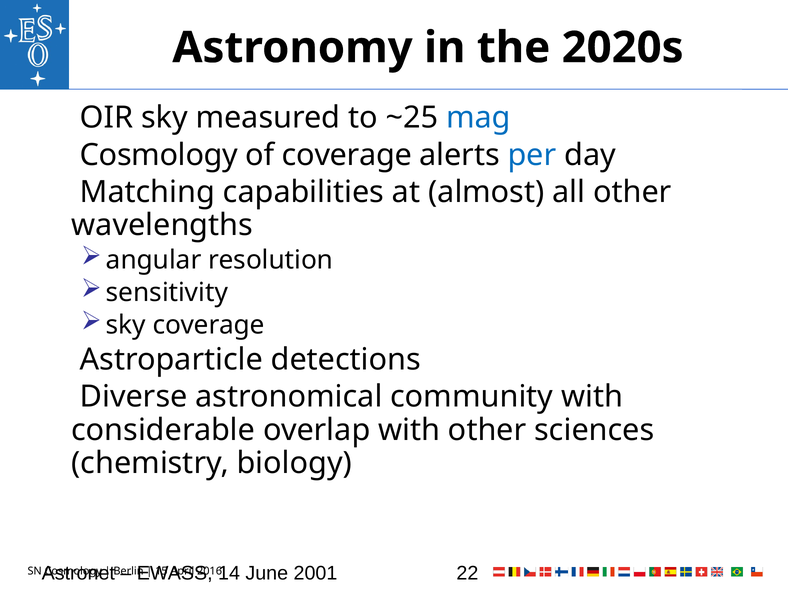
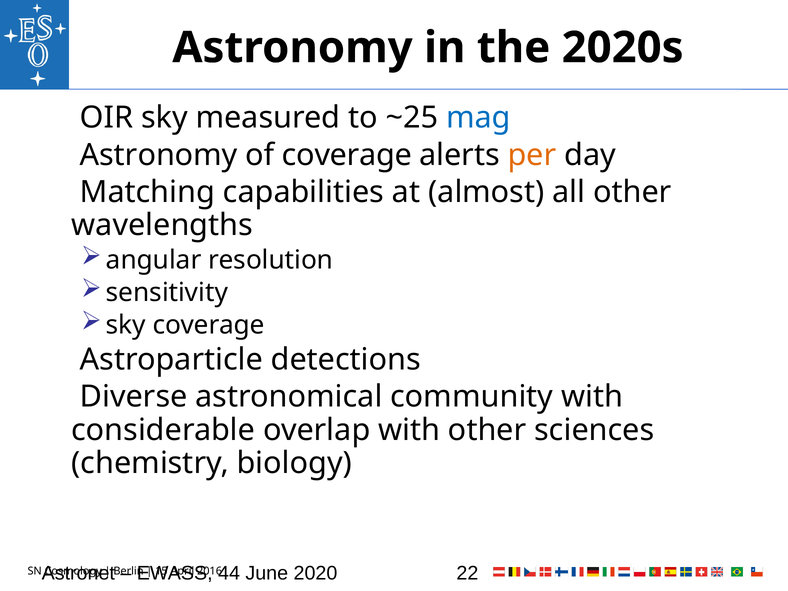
Cosmology: Cosmology -> Astronomy (159, 155)
per colour: blue -> orange (532, 155)
14: 14 -> 44 (229, 573)
2001: 2001 -> 2020 (315, 573)
